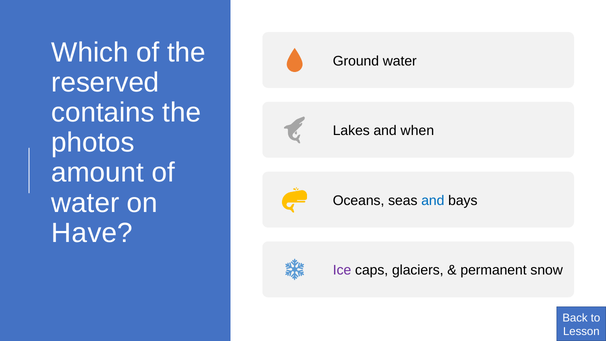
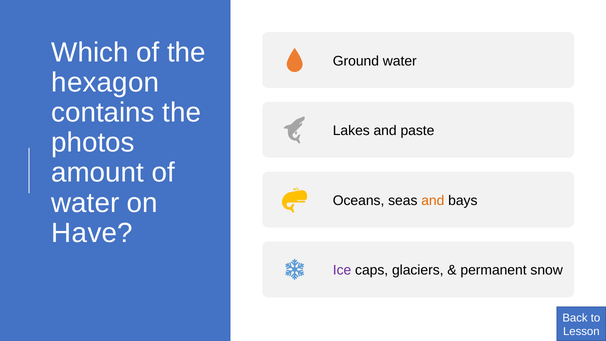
reserved: reserved -> hexagon (105, 83)
when: when -> paste (417, 131)
and colour: blue -> orange (433, 200)
